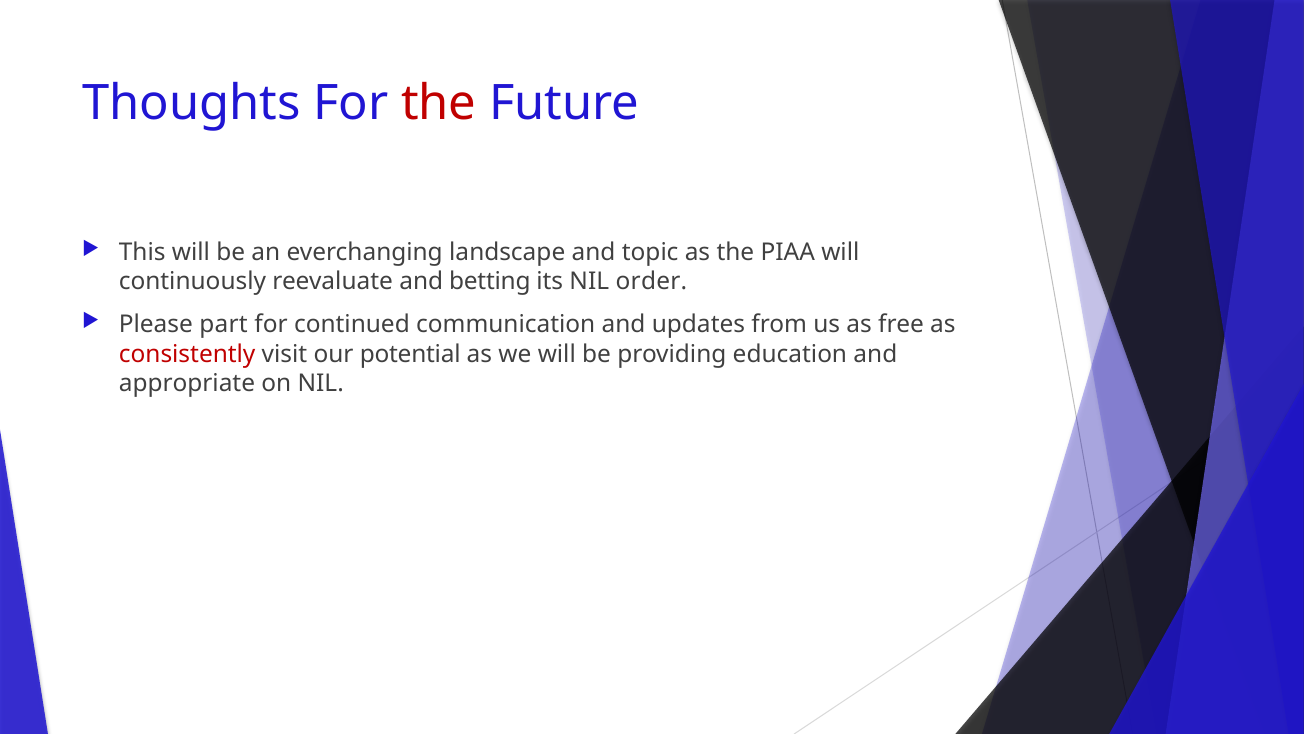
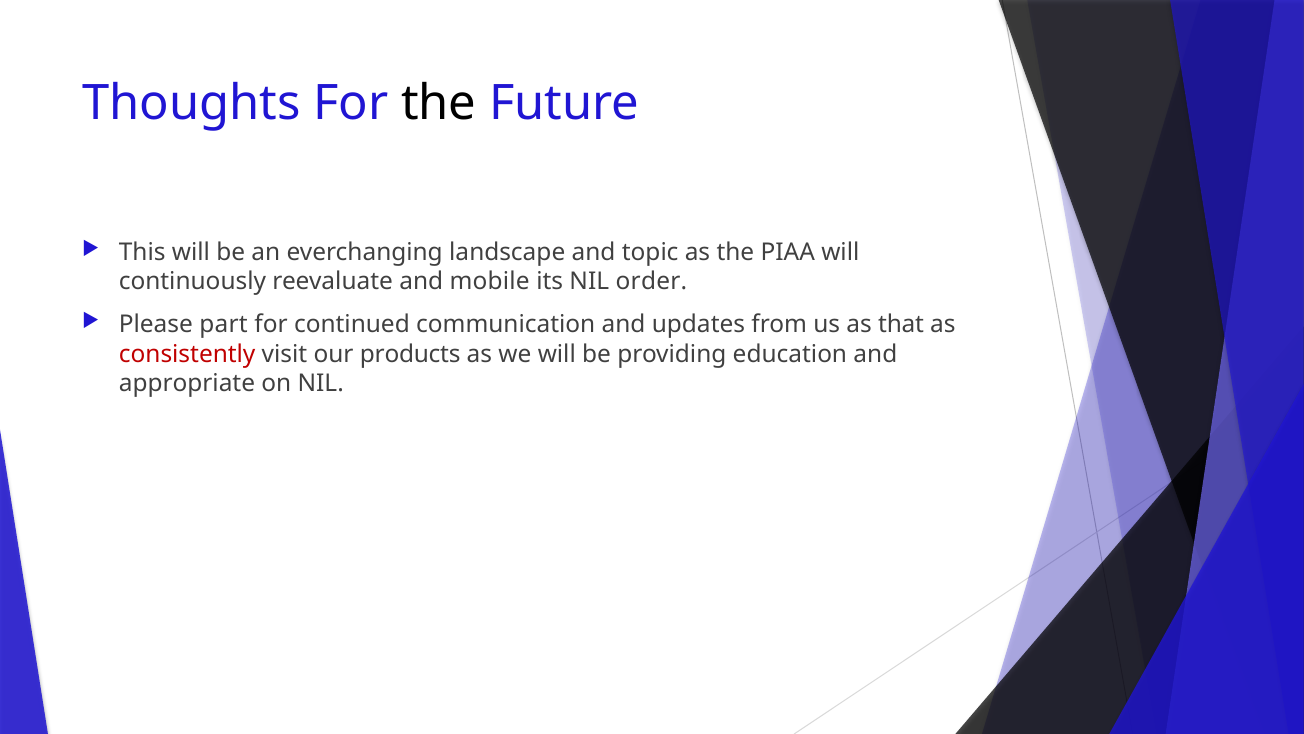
the colour: red -> black (439, 103)
betting: betting -> mobile (490, 282)
free: free -> that (901, 325)
potential: potential -> products (410, 354)
